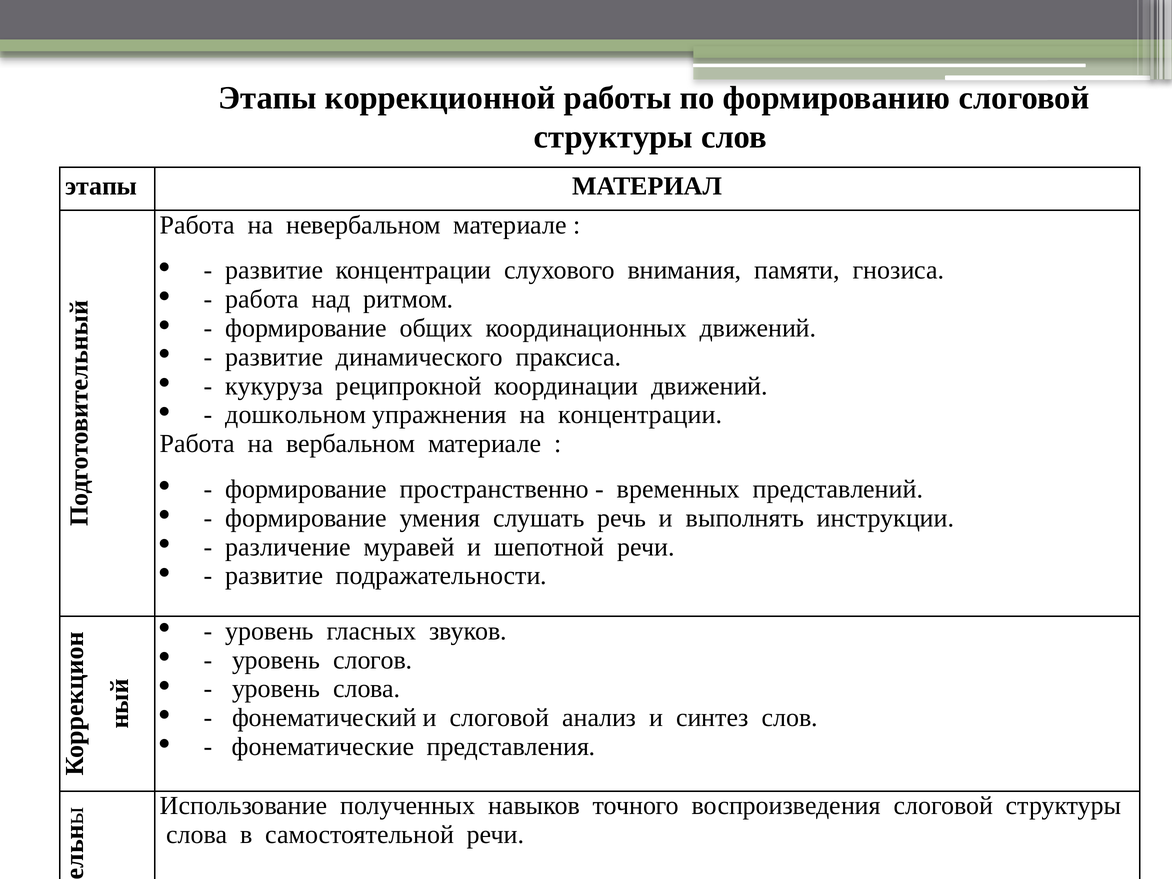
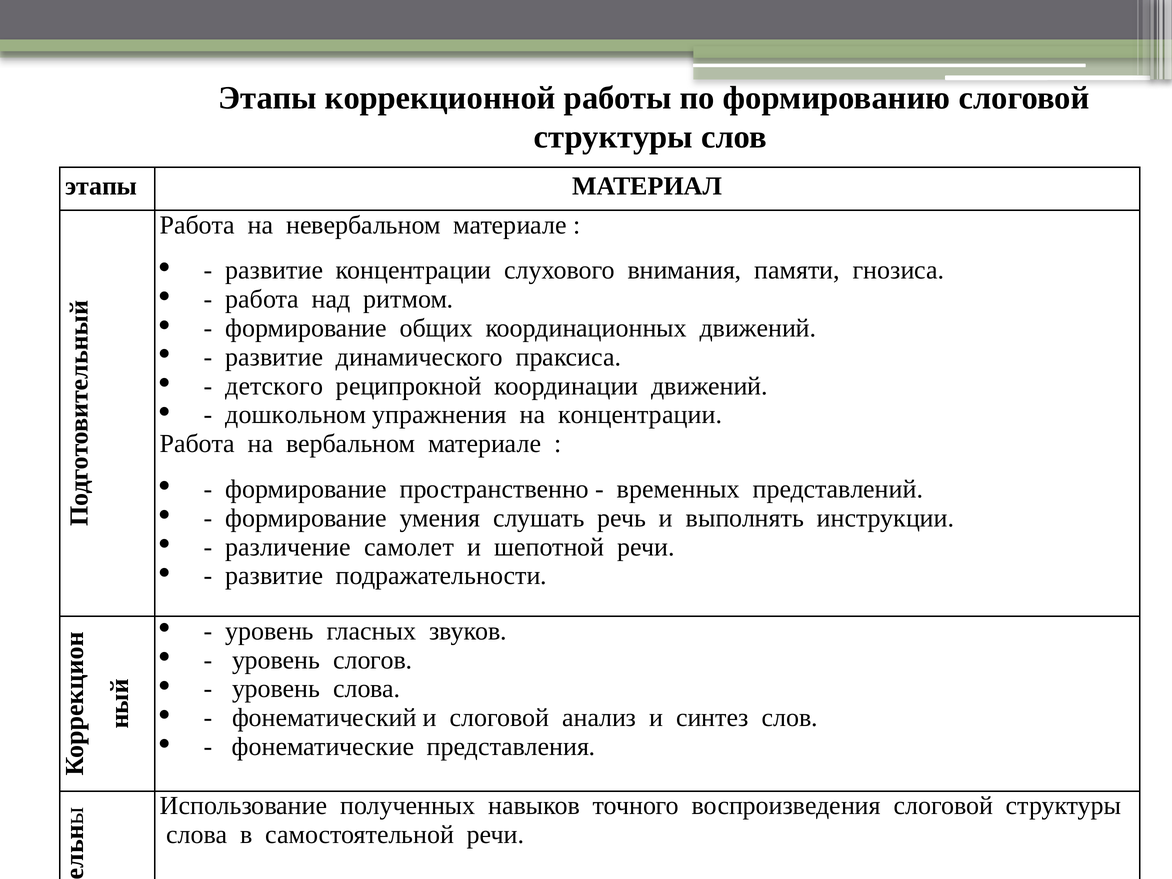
кукуруза: кукуруза -> детского (274, 386)
муравей: муравей -> самолет (409, 547)
